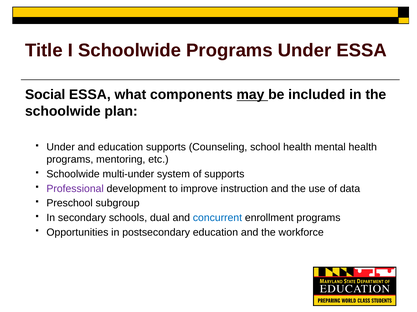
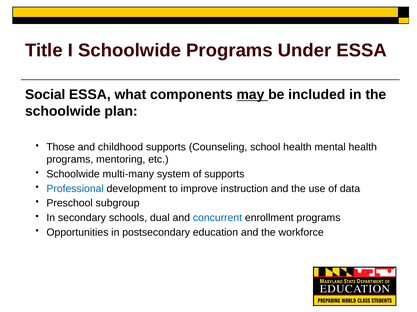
Under: Under -> Those (61, 147)
and education: education -> childhood (121, 147)
multi-under: multi-under -> multi-many (128, 174)
Professional colour: purple -> blue (75, 189)
